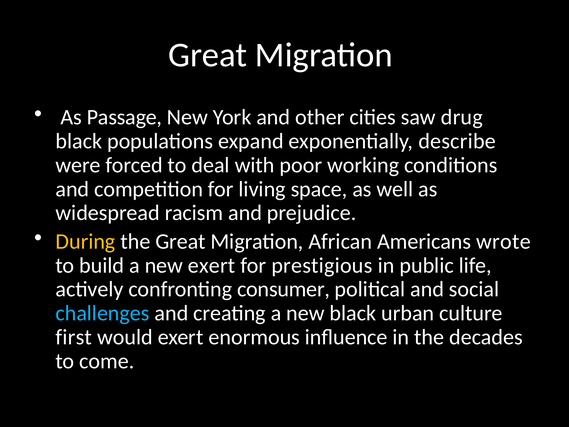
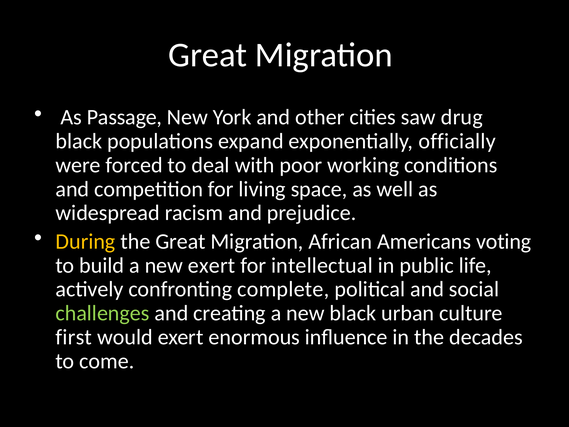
describe: describe -> officially (457, 141)
wrote: wrote -> voting (504, 241)
prestigious: prestigious -> intellectual (322, 265)
consumer: consumer -> complete (283, 289)
challenges colour: light blue -> light green (103, 313)
